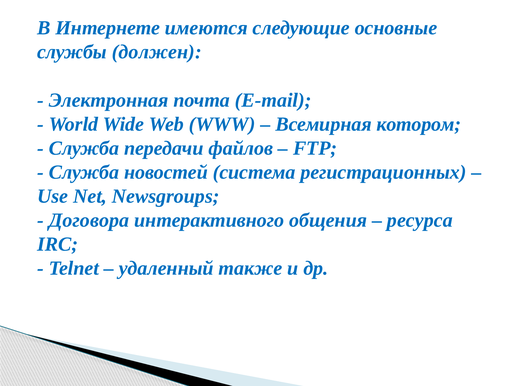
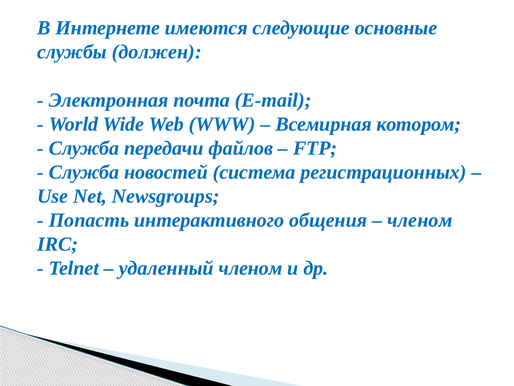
Договора: Договора -> Попасть (89, 220)
ресурса: ресурса -> членом (420, 220)
удаленный также: также -> членом (251, 268)
